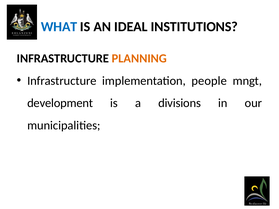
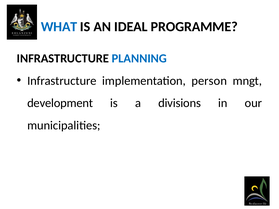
INSTITUTIONS: INSTITUTIONS -> PROGRAMME (194, 27)
PLANNING colour: orange -> blue (139, 59)
people: people -> person (209, 81)
